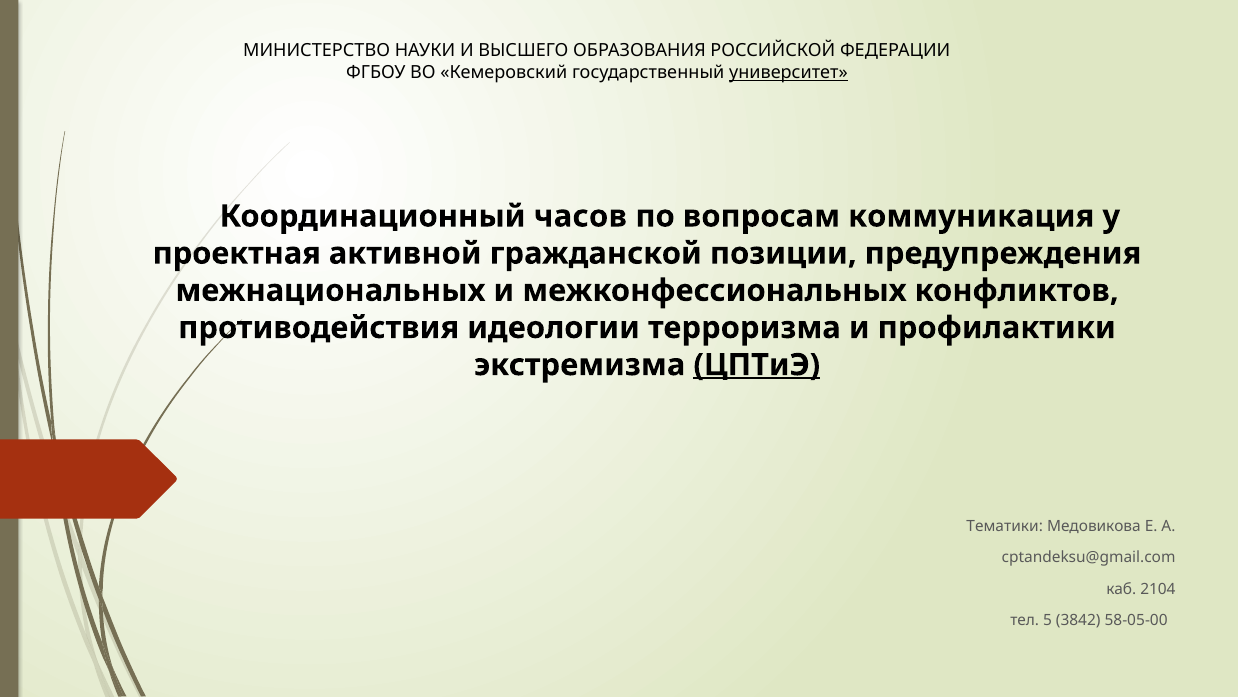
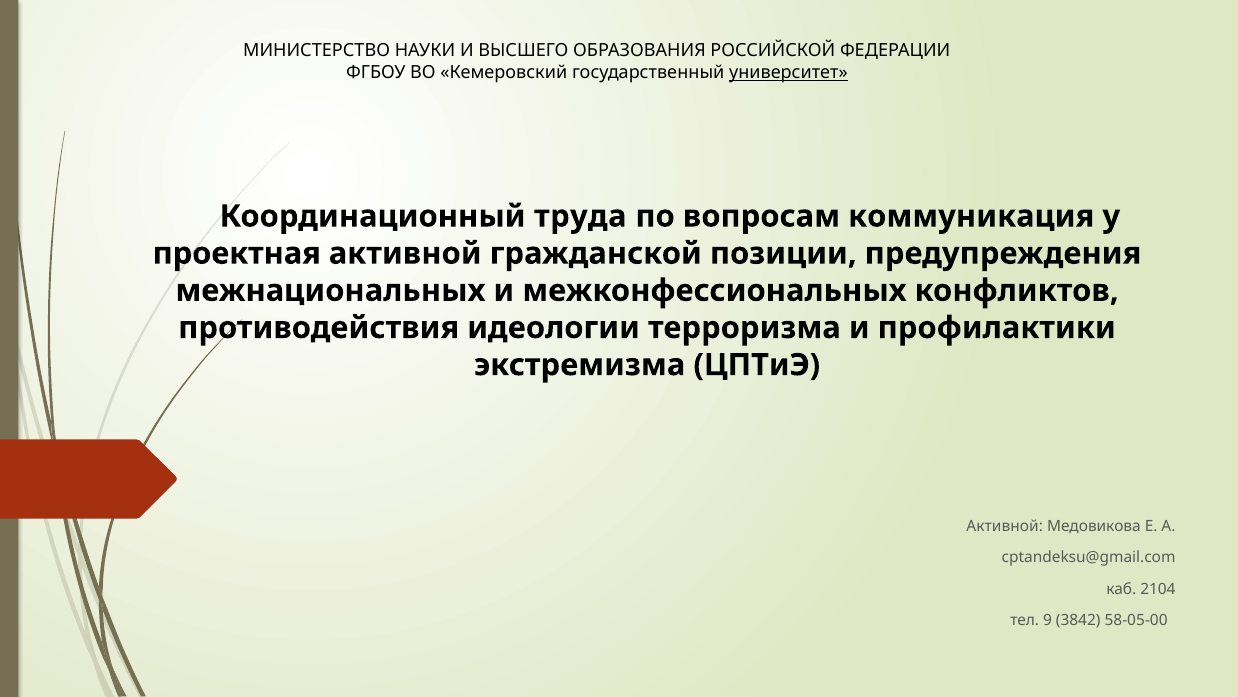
часов: часов -> труда (580, 216)
ЦПТиЭ underline: present -> none (757, 365)
Тематики: Тематики -> Активной (1005, 526)
5: 5 -> 9 (1048, 620)
